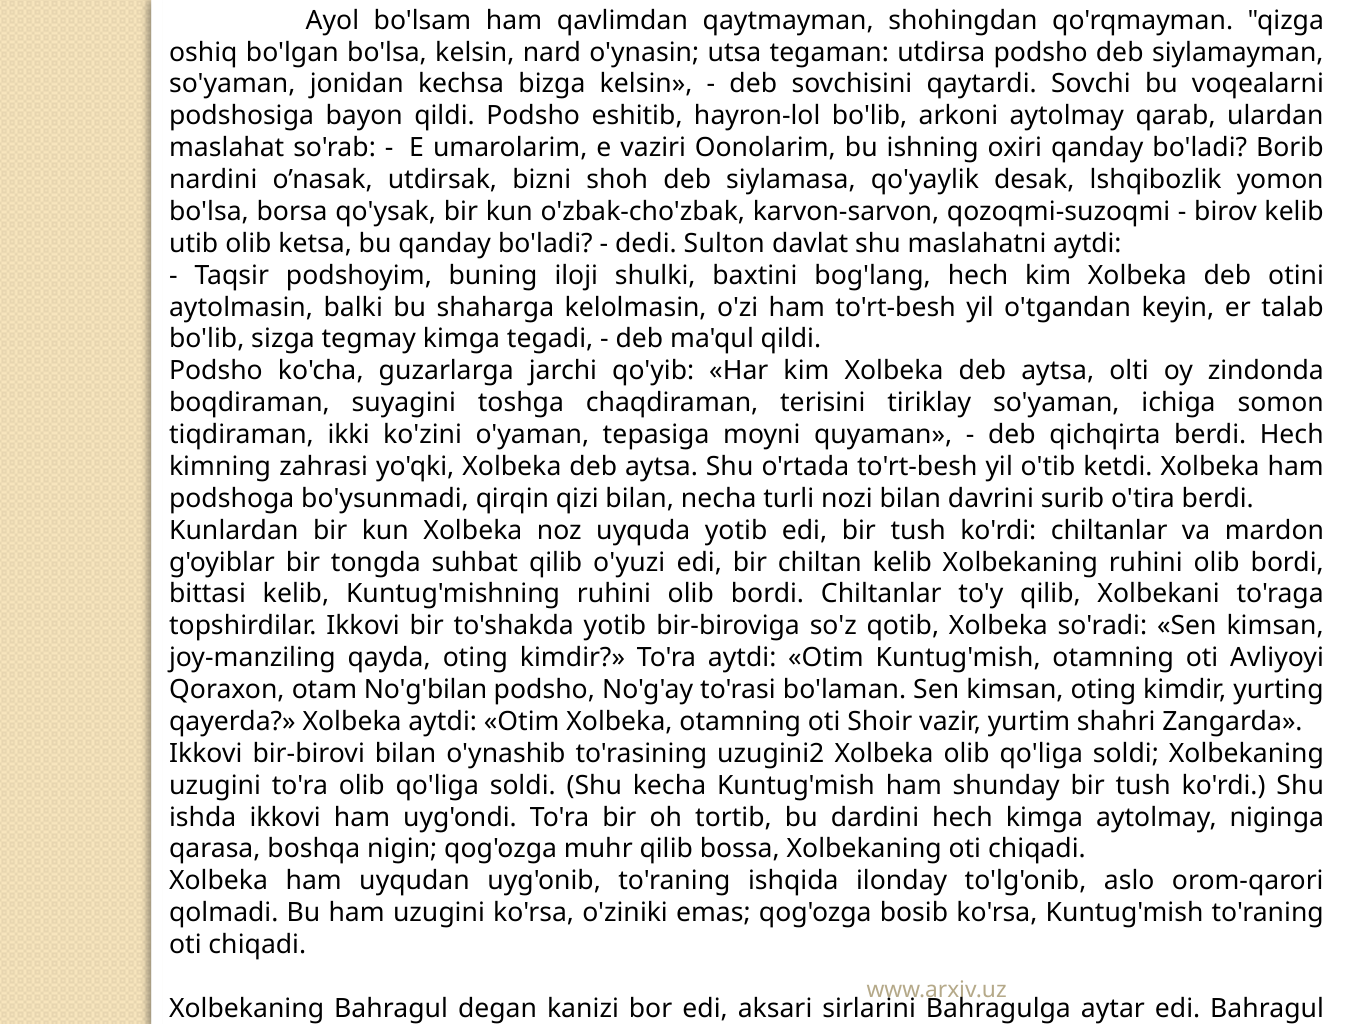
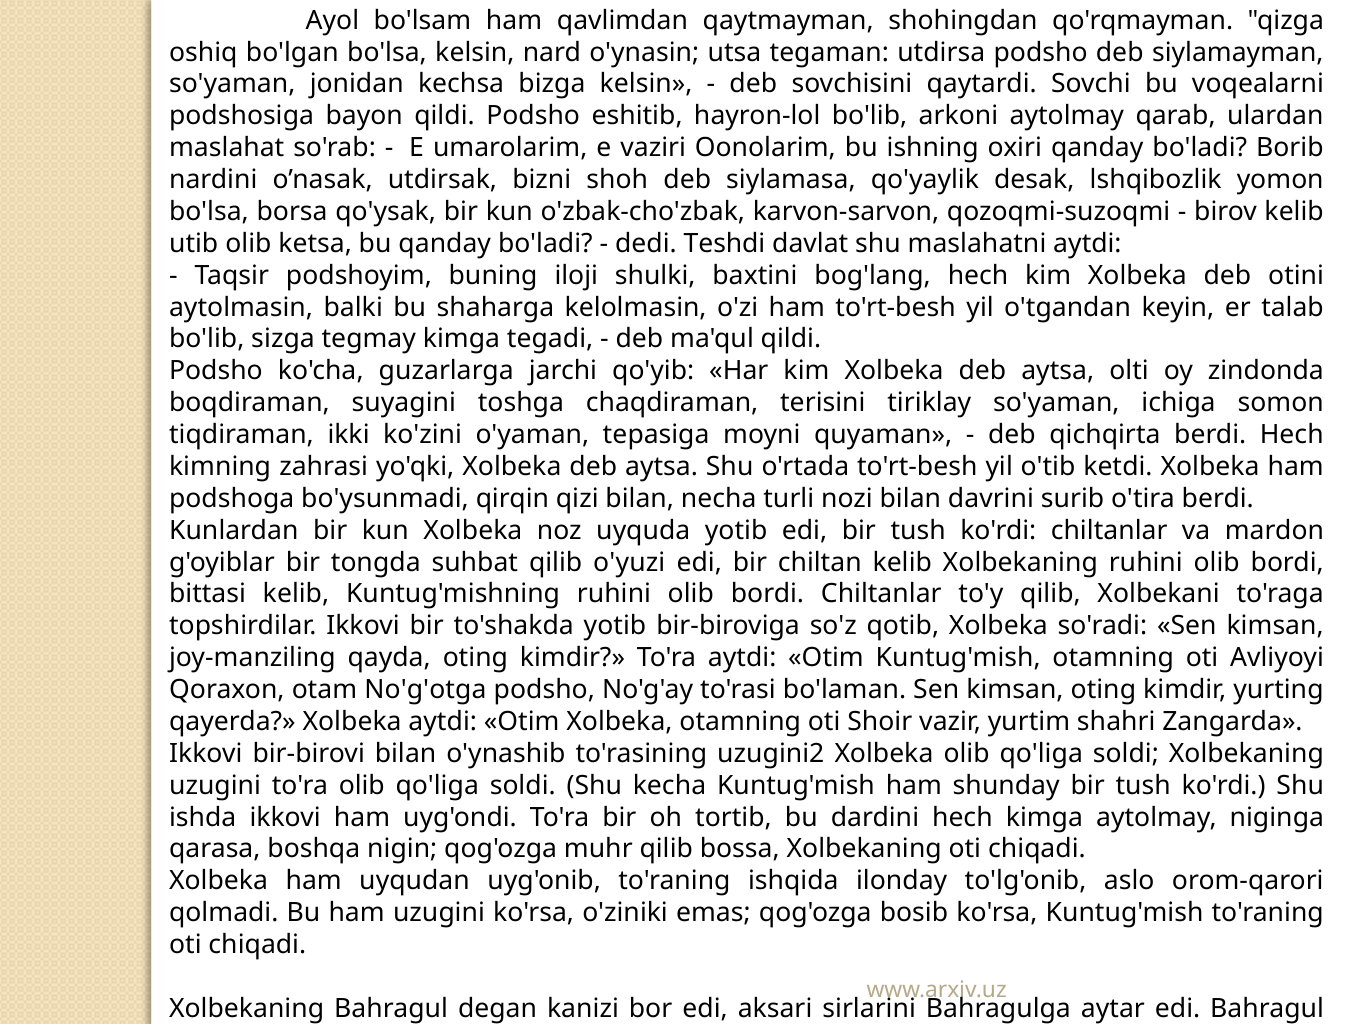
Sulton: Sulton -> Teshdi (724, 243)
No'g'bilan: No'g'bilan -> No'g'otga (425, 690)
